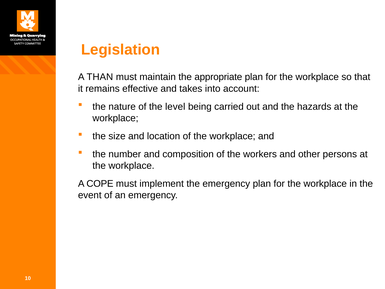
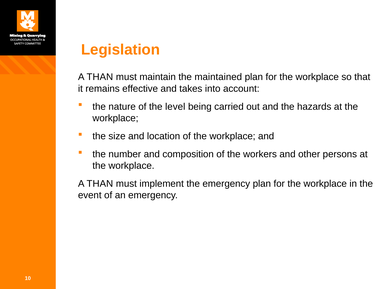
appropriate: appropriate -> maintained (218, 77)
COPE: COPE -> THAN (100, 184)
